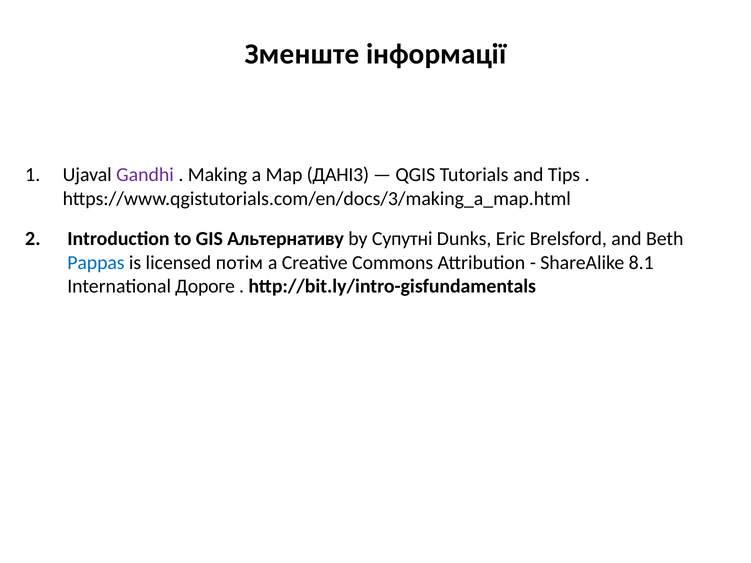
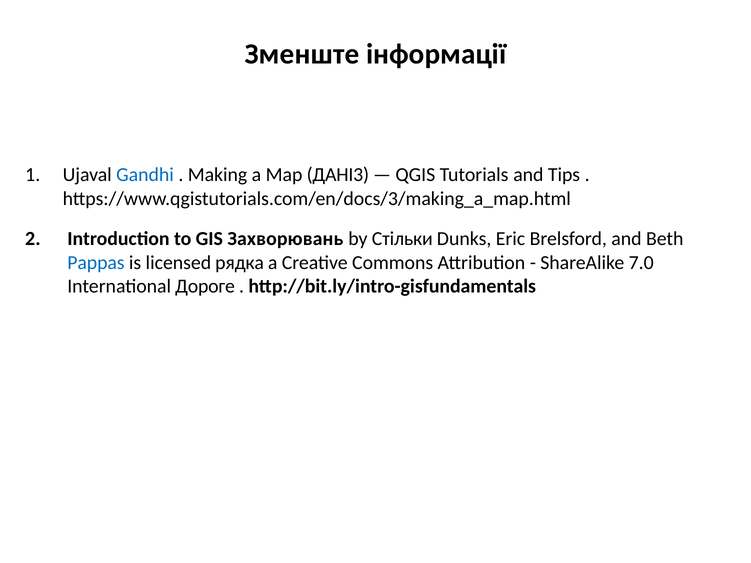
Gandhi colour: purple -> blue (145, 175)
Альтернативу: Альтернативу -> Захворювань (285, 239)
Супутні: Супутні -> Стільки (402, 239)
потім: потім -> рядка (240, 263)
8.1: 8.1 -> 7.0 (641, 263)
